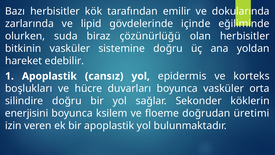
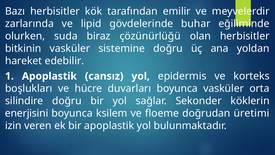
dokularında: dokularında -> meyvelerdir (241, 11)
içinde: içinde -> buhar (196, 24)
